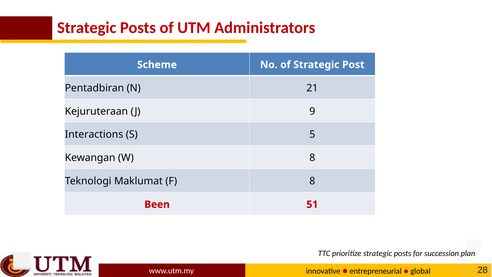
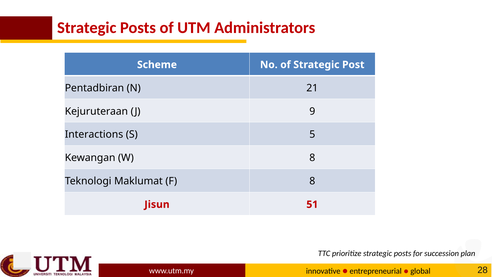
Been: Been -> Jisun (157, 204)
